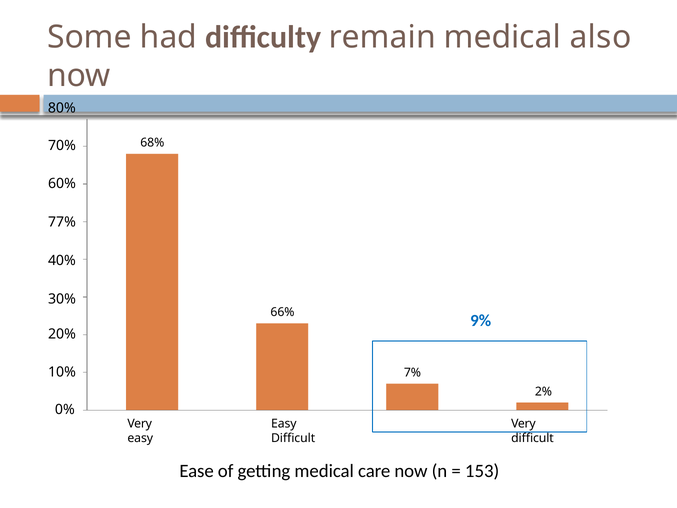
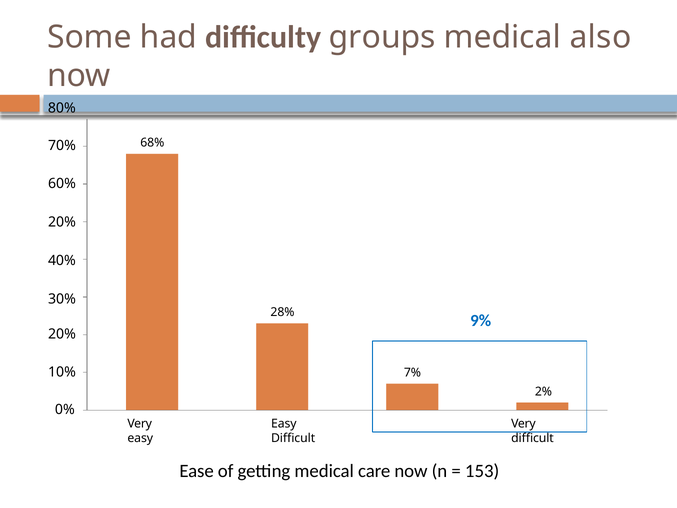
remain: remain -> groups (382, 37)
77%: 77% -> 20% (62, 222)
66%: 66% -> 28% (282, 312)
